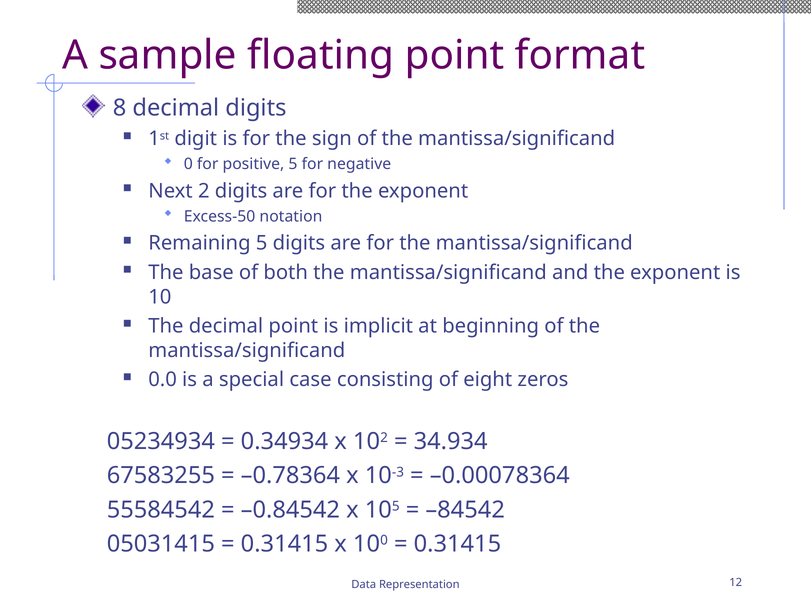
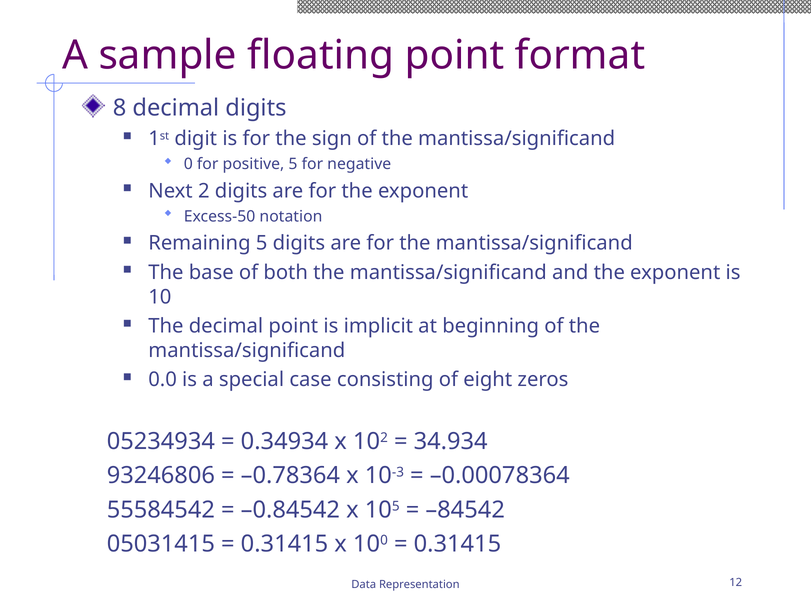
67583255: 67583255 -> 93246806 (161, 476)
